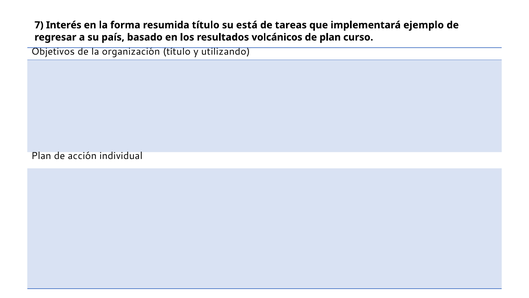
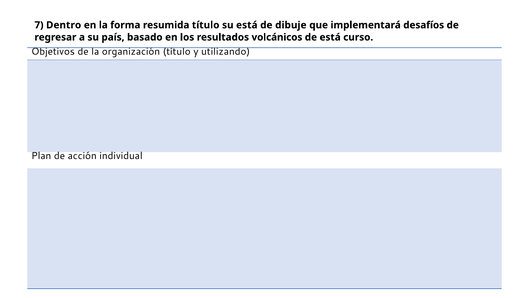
Interés: Interés -> Dentro (64, 25)
tareas: tareas -> dibuje (291, 25)
ejemplo: ejemplo -> desafíos (424, 25)
de plan: plan -> está (330, 37)
